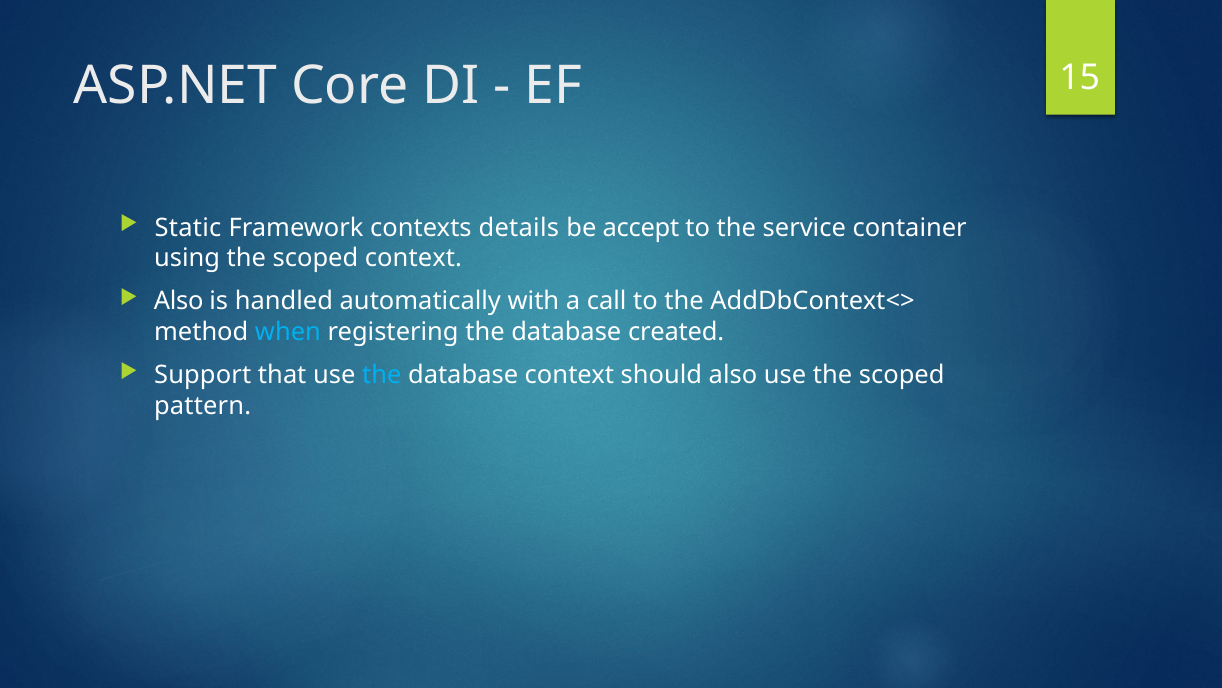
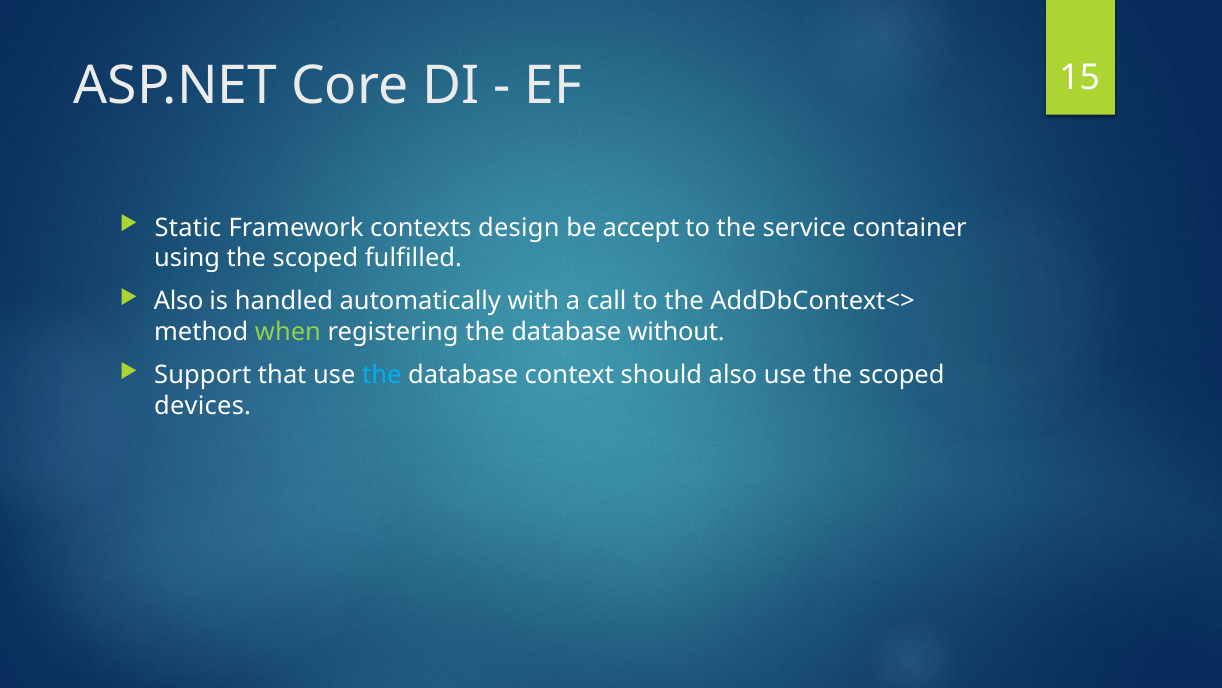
details: details -> design (519, 227)
scoped context: context -> fulfilled (413, 258)
when colour: light blue -> light green (288, 332)
created: created -> without (676, 332)
pattern: pattern -> devices (203, 406)
